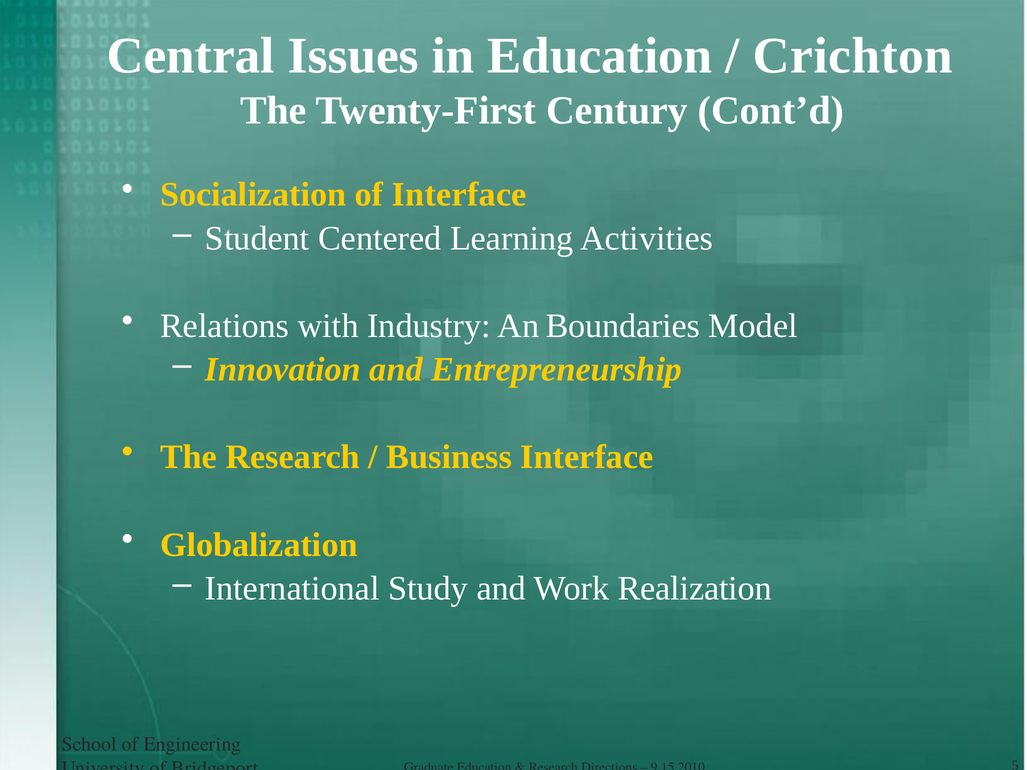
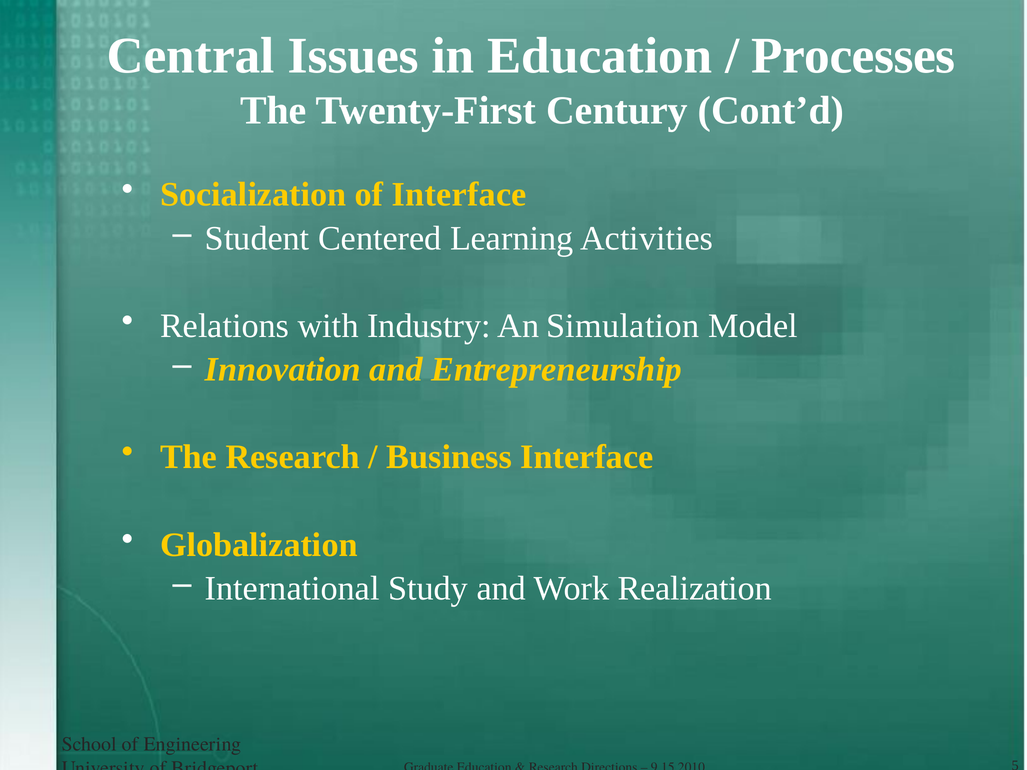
Crichton: Crichton -> Processes (853, 56)
Boundaries: Boundaries -> Simulation (623, 326)
